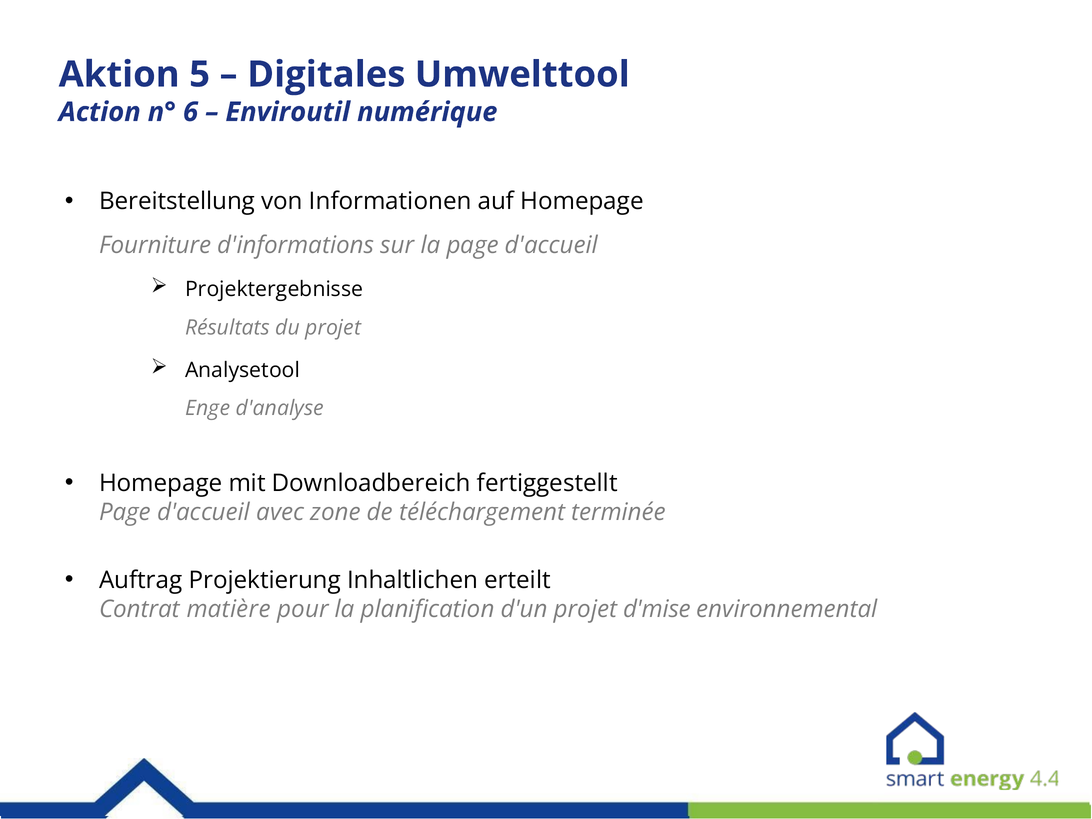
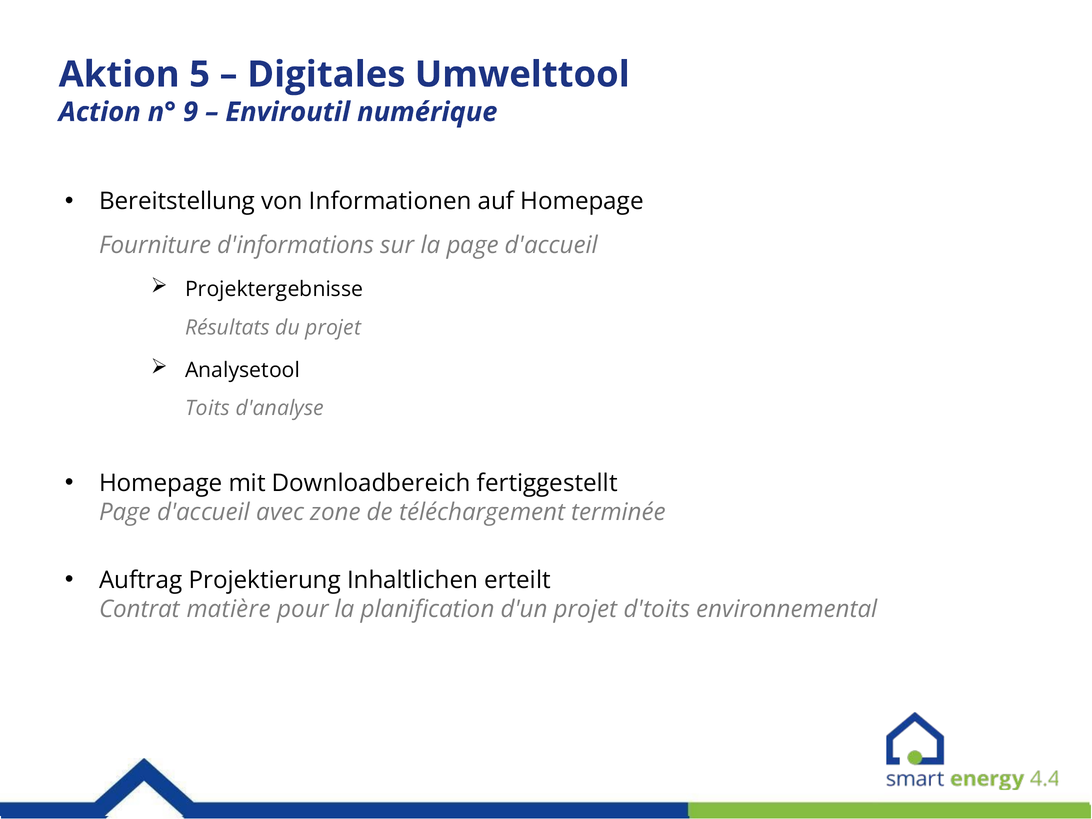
6: 6 -> 9 (191, 112)
Enge: Enge -> Toits (208, 408)
d'mise: d'mise -> d'toits (657, 609)
